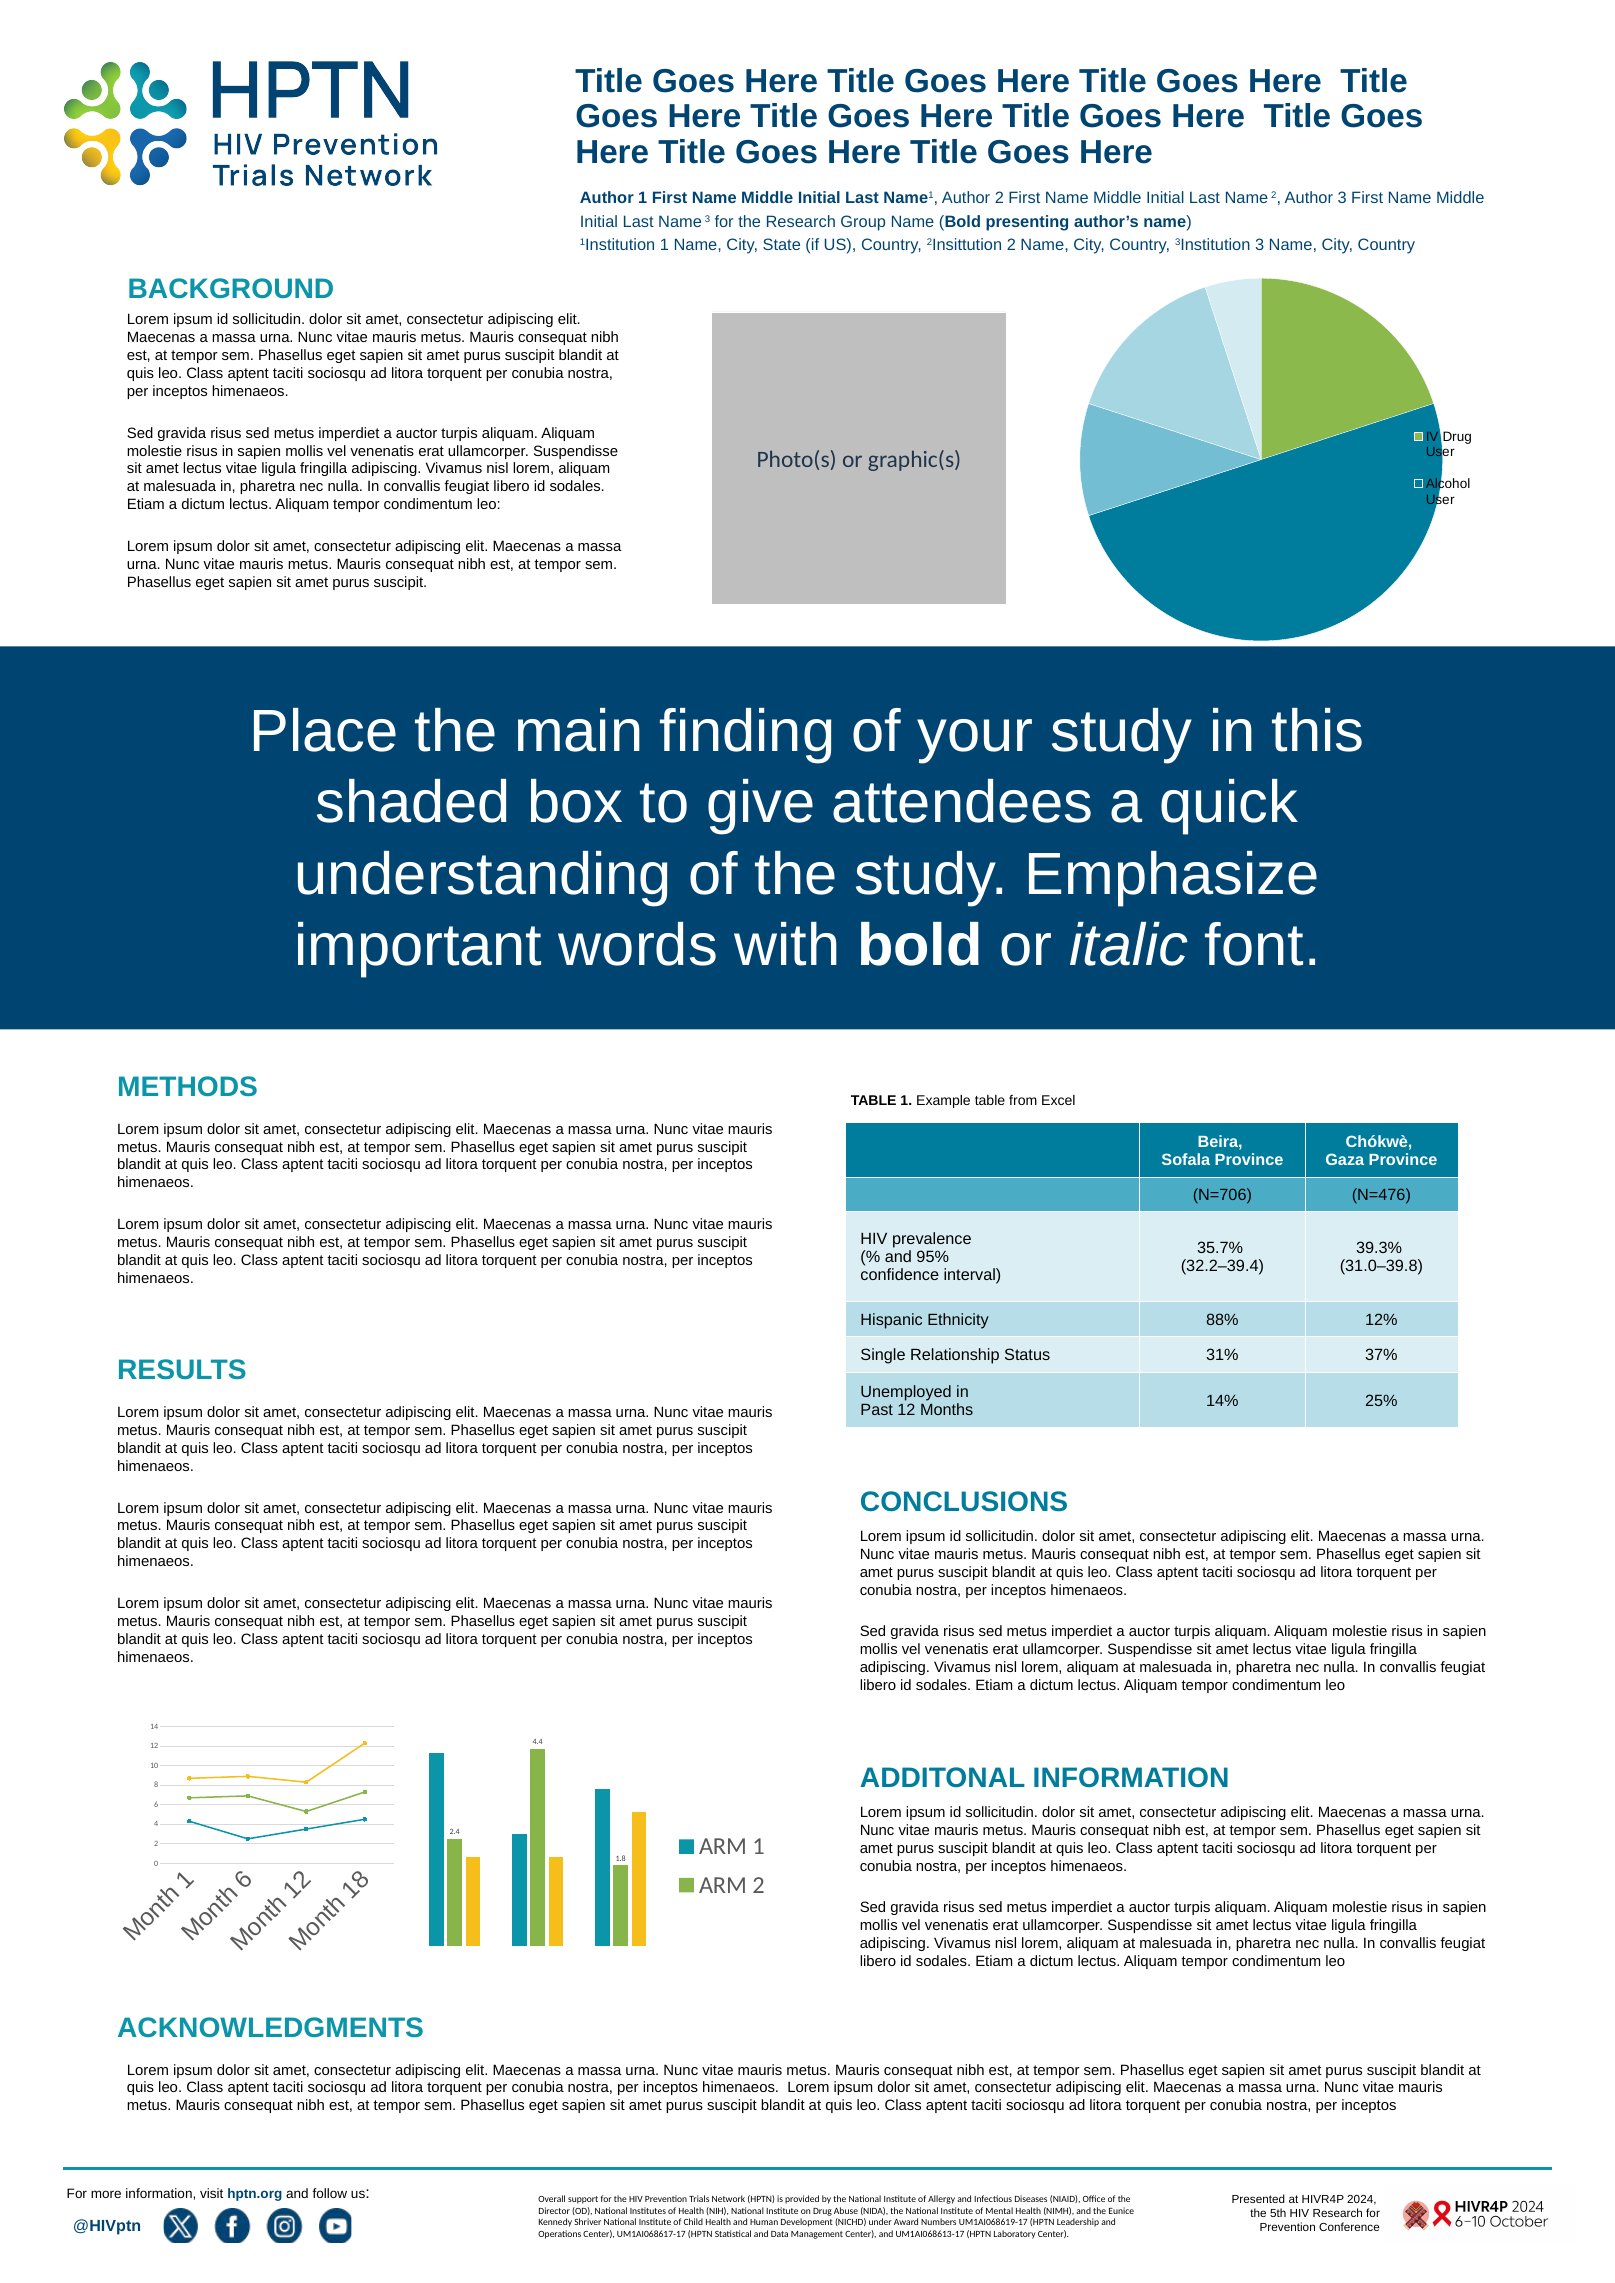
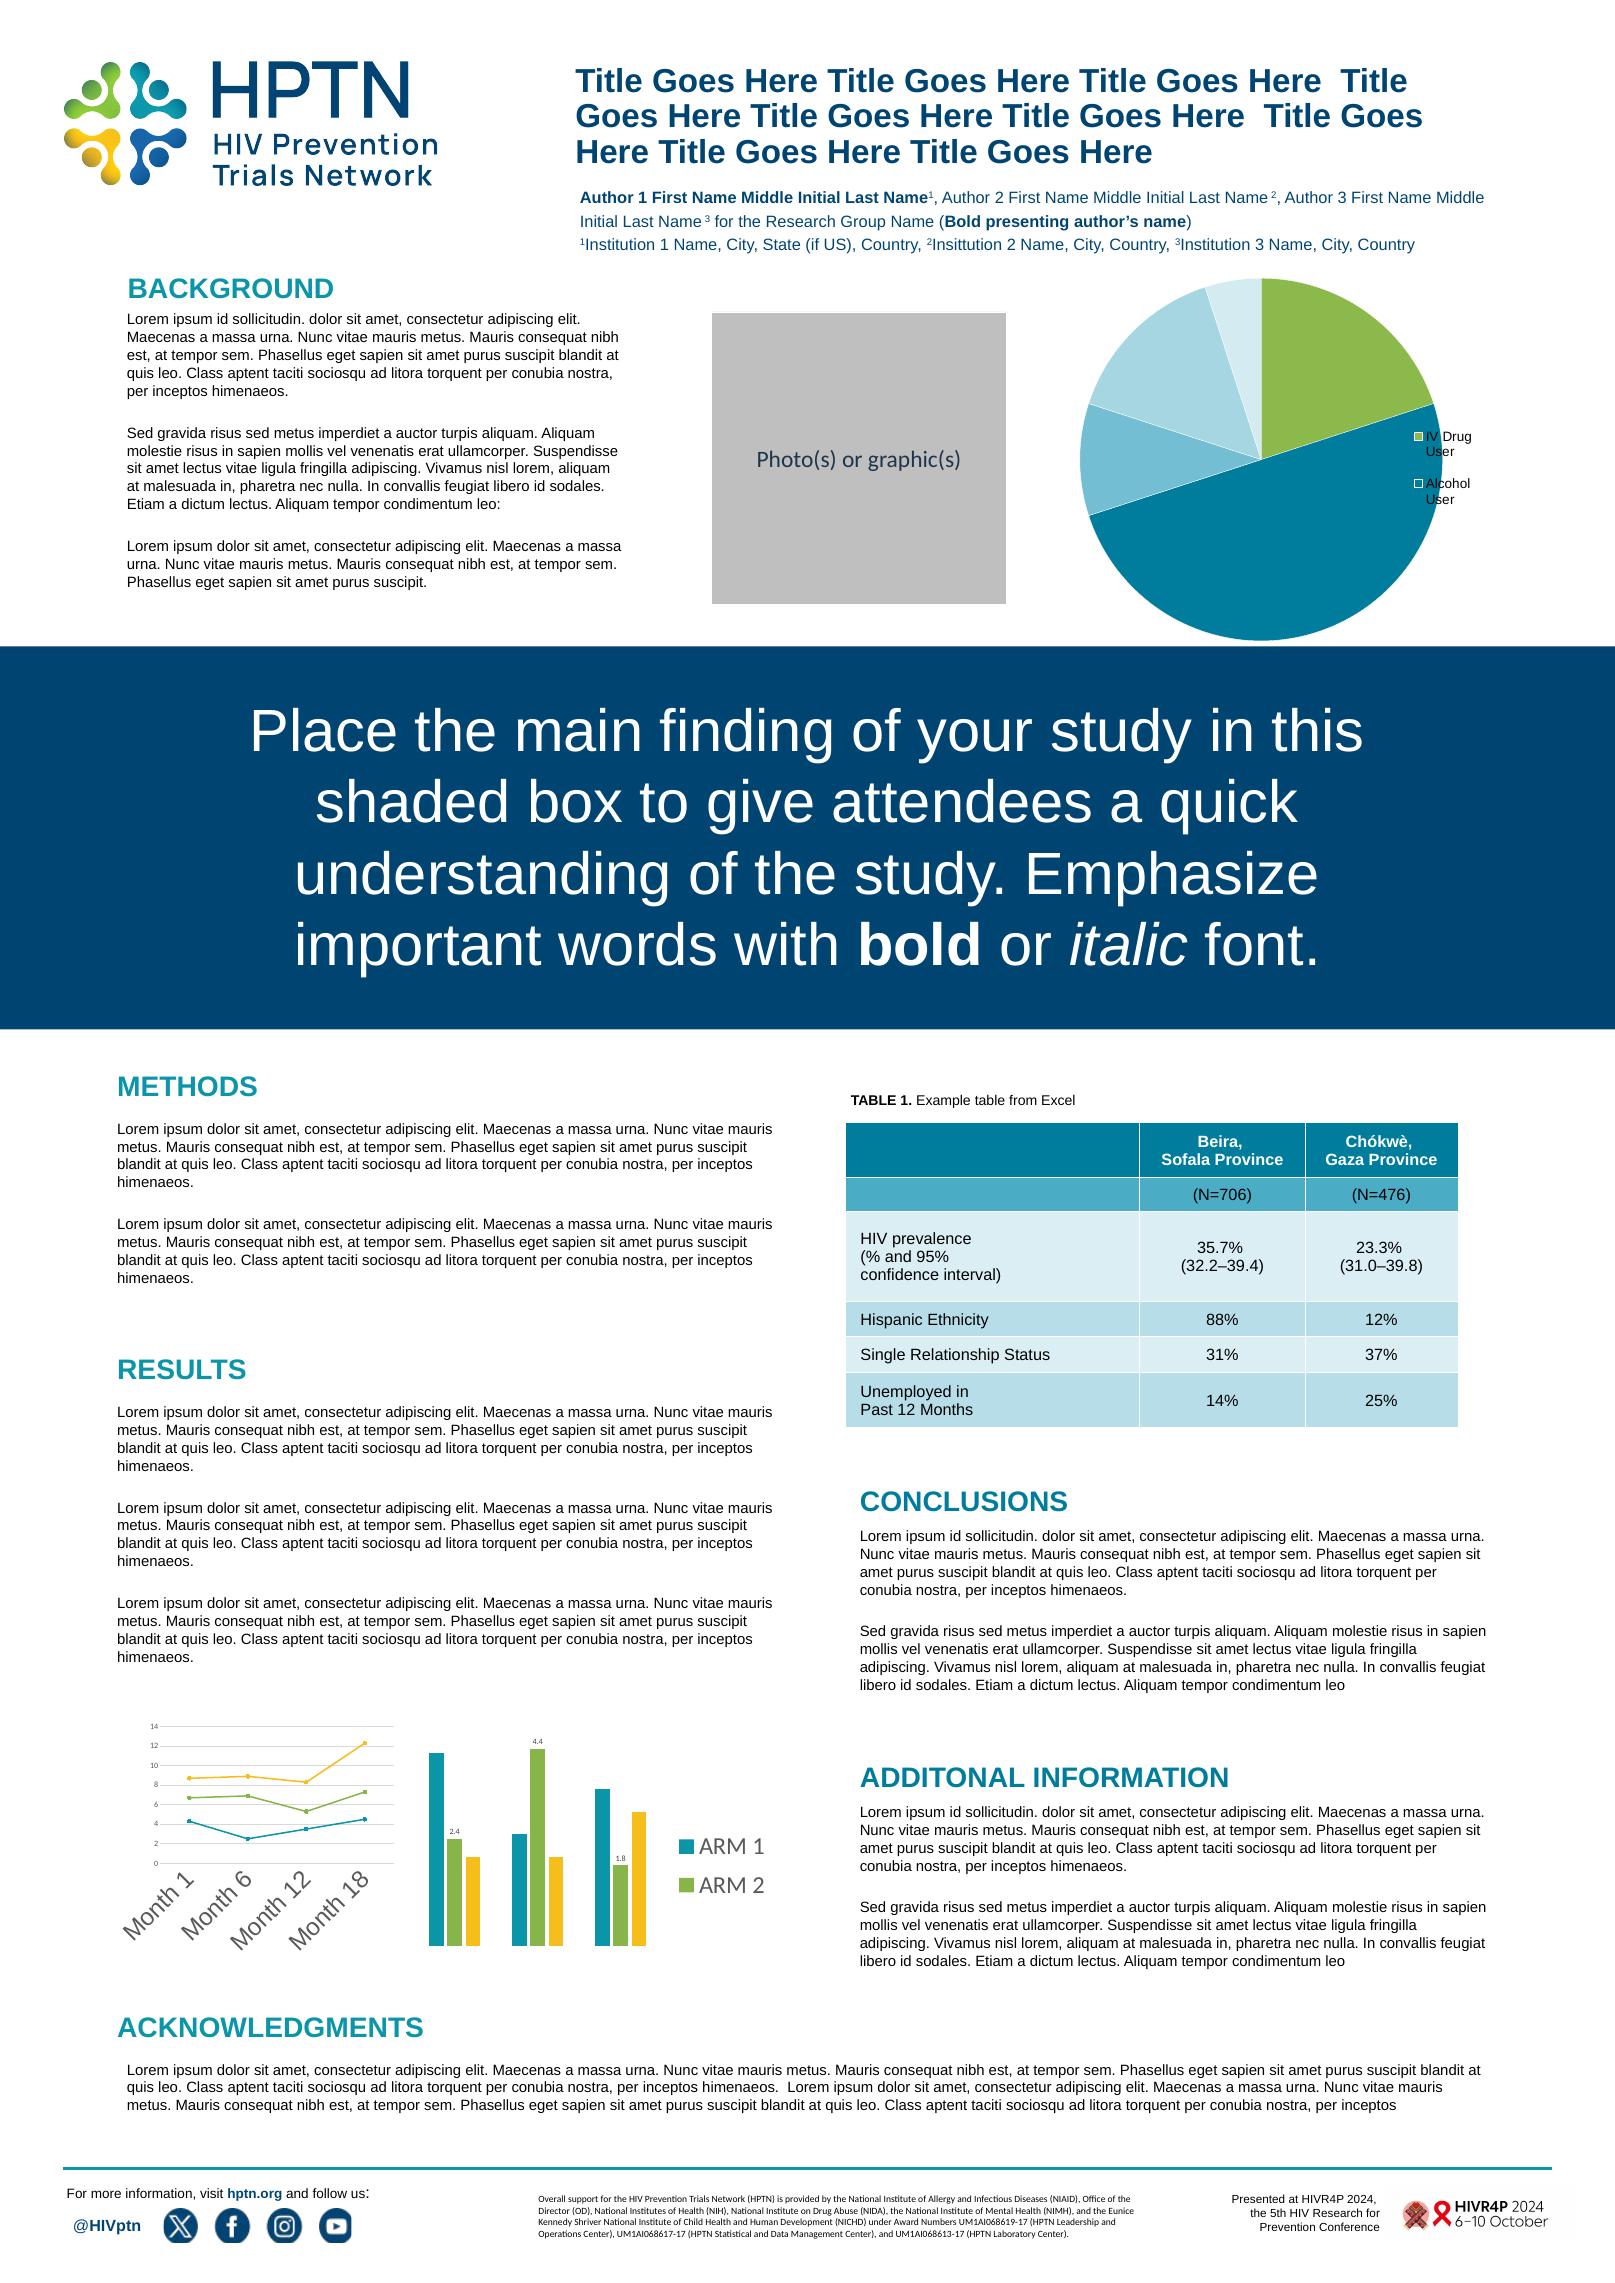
39.3%: 39.3% -> 23.3% (1379, 1248)
